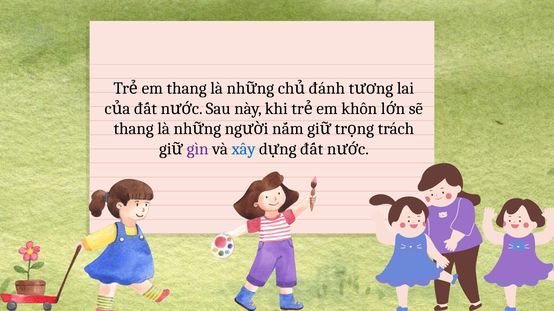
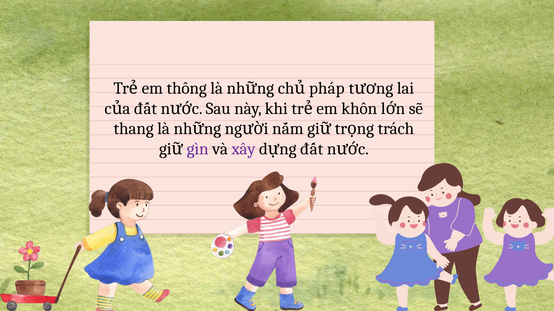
em thang: thang -> thông (187, 88)
đánh: đánh -> pháp (327, 88)
xây colour: blue -> purple (244, 149)
